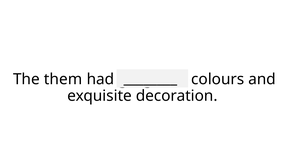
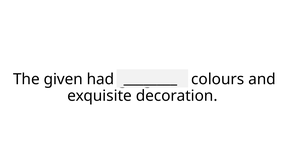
them: them -> given (63, 79)
